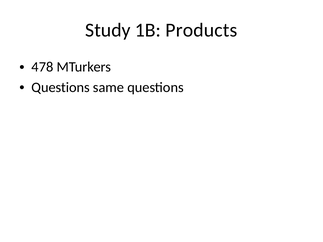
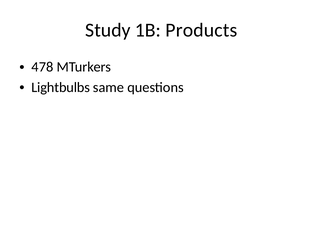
Questions: Questions -> Lightbulbs (61, 87)
